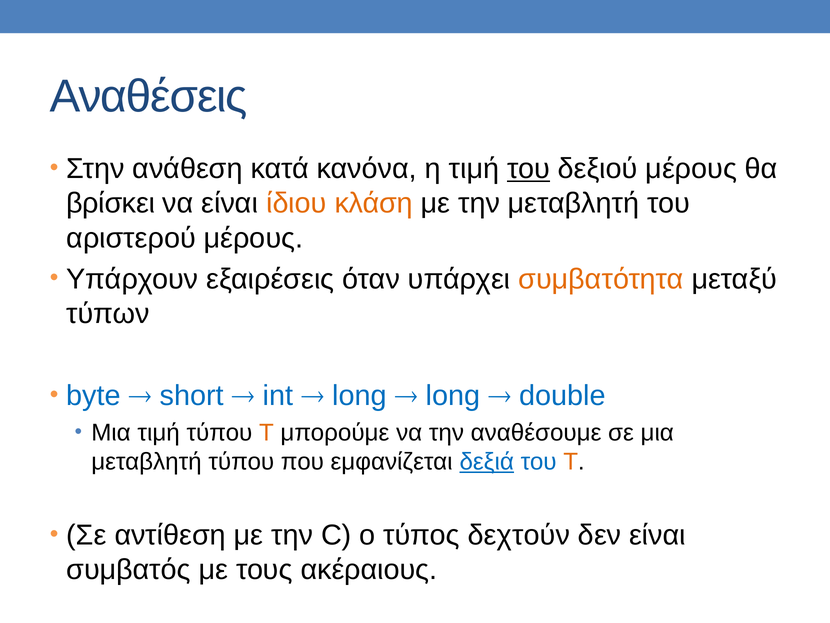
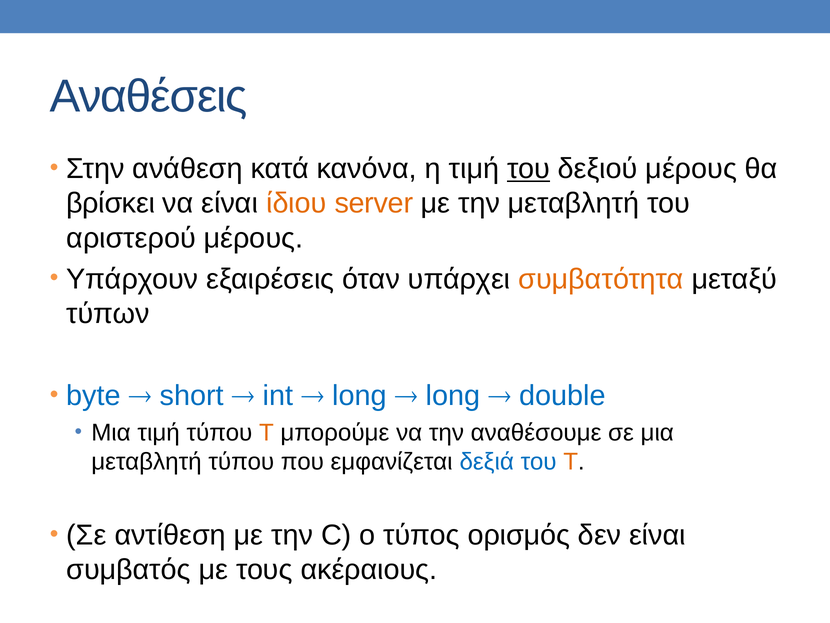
κλάση: κλάση -> server (374, 203)
δεξιά underline: present -> none (487, 462)
δεχτούν: δεχτούν -> ορισμός (519, 535)
